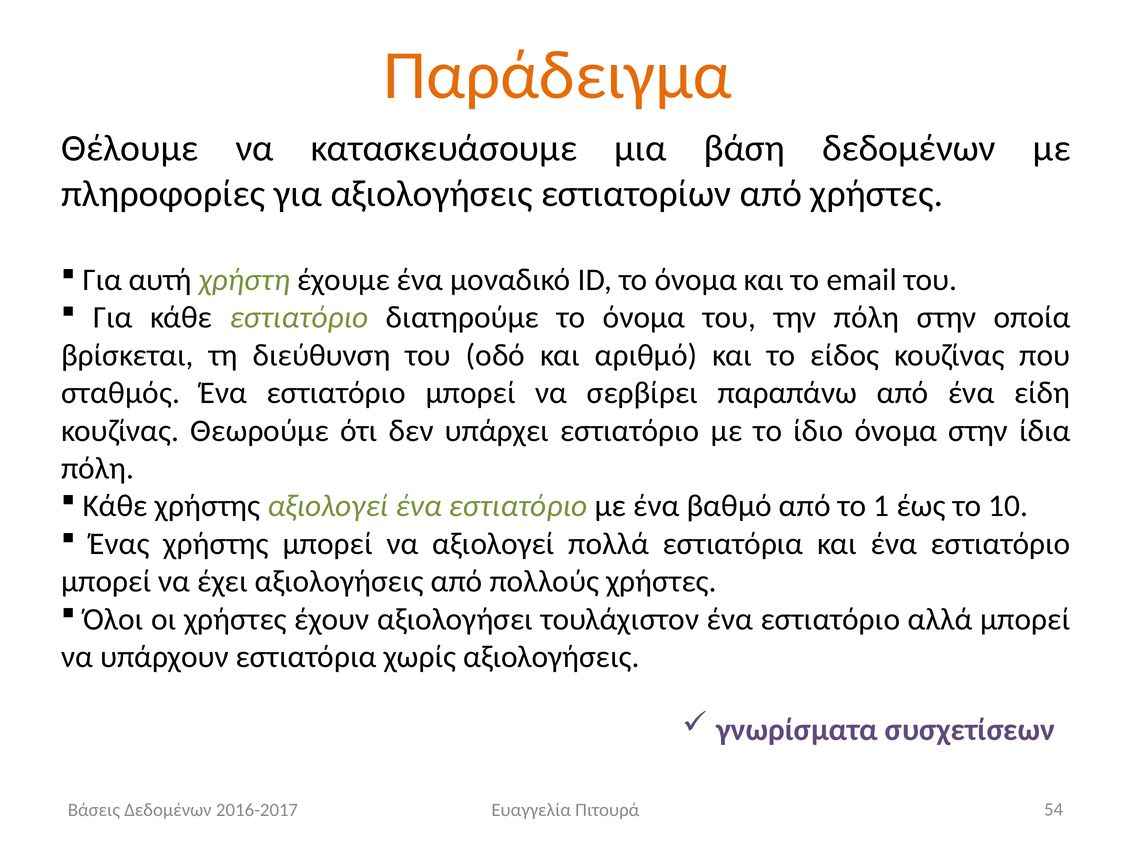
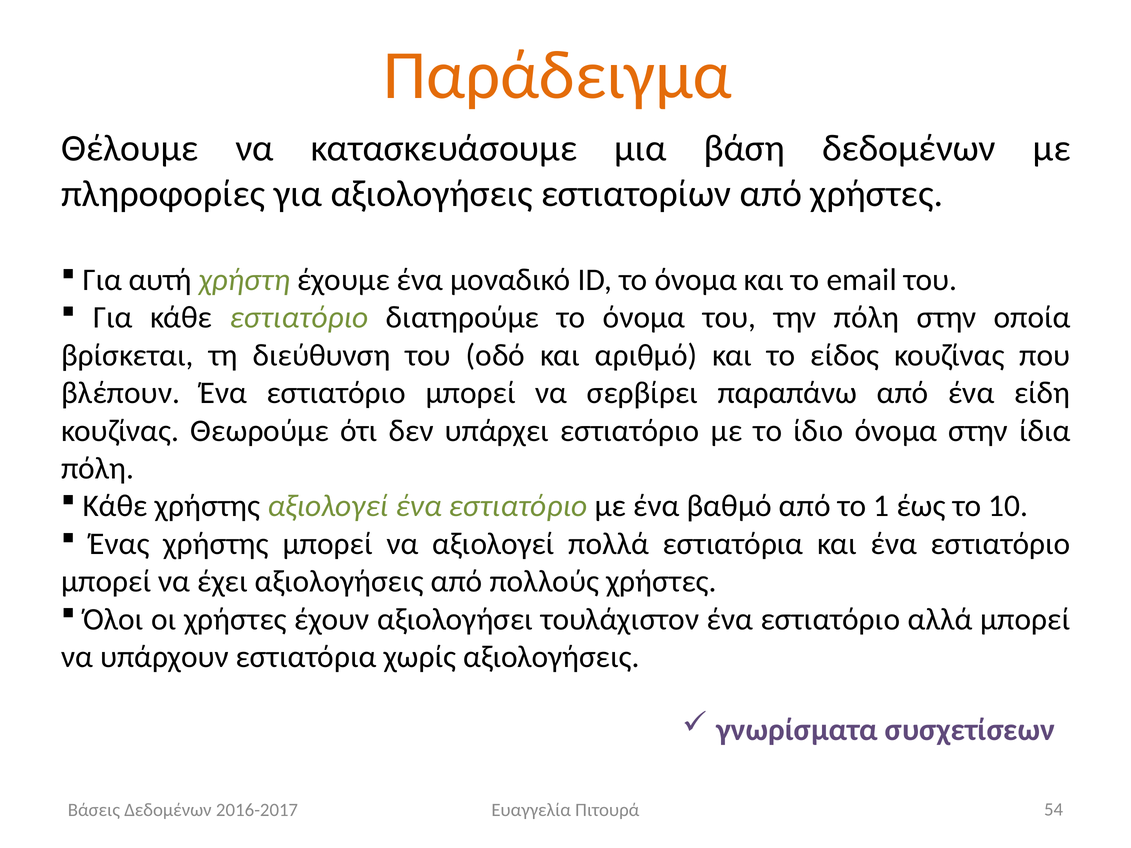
σταθμός: σταθμός -> βλέπουν (121, 393)
